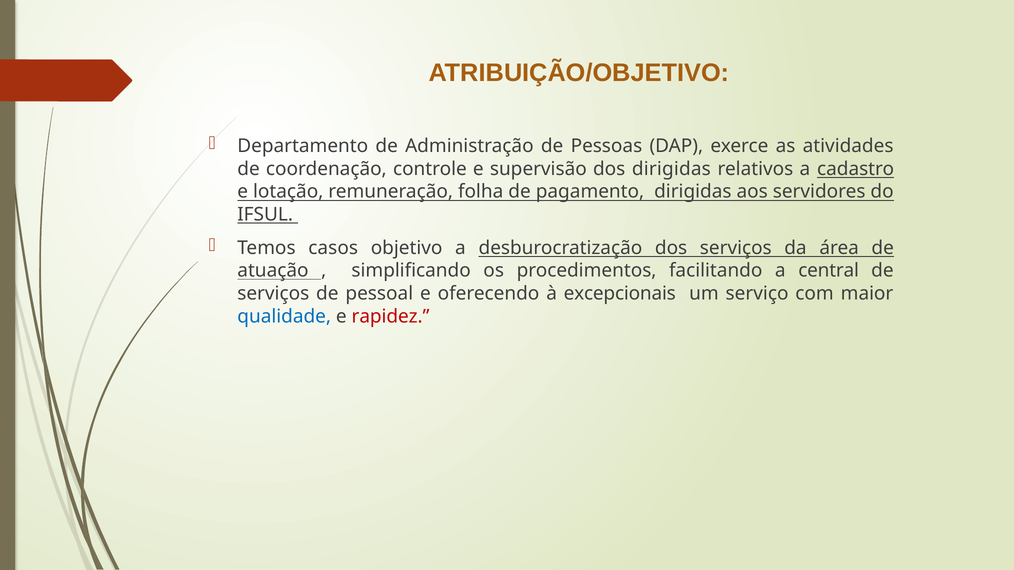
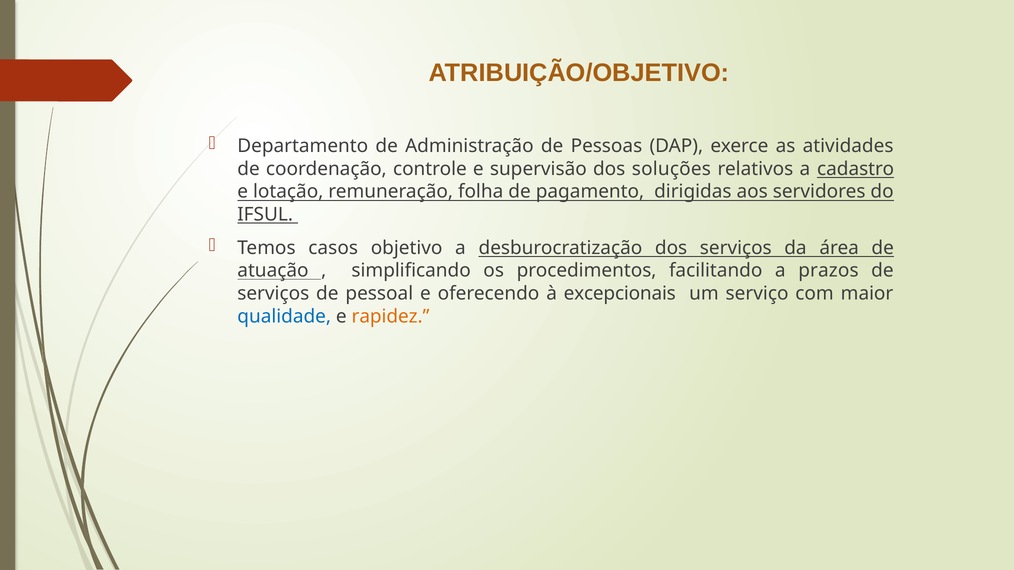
dos dirigidas: dirigidas -> soluções (671, 169)
central: central -> prazos (828, 271)
rapidez colour: red -> orange (391, 316)
